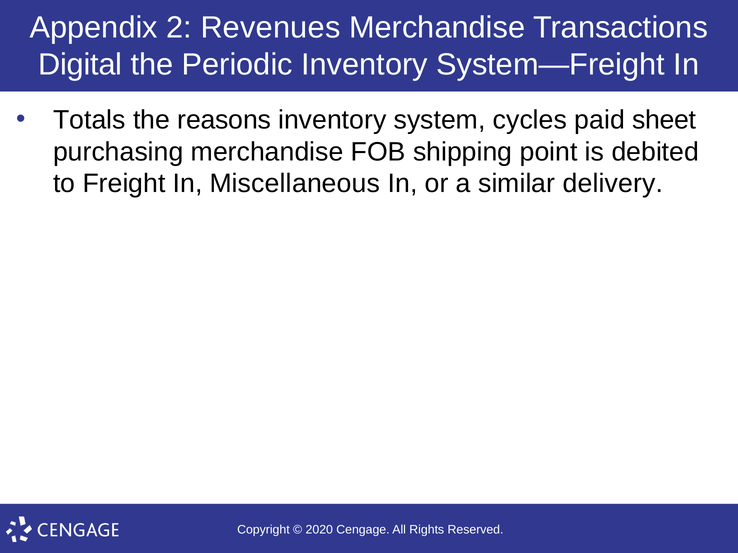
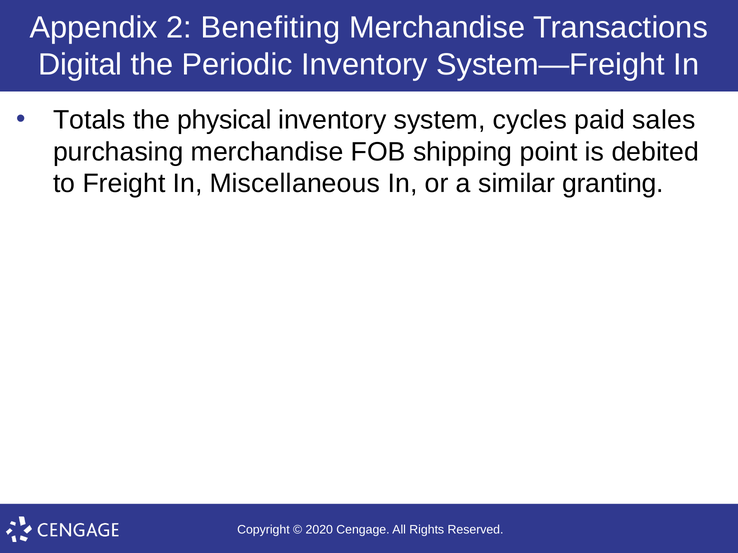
Revenues: Revenues -> Benefiting (270, 28)
reasons: reasons -> physical (224, 120)
sheet: sheet -> sales (664, 120)
delivery: delivery -> granting (613, 184)
